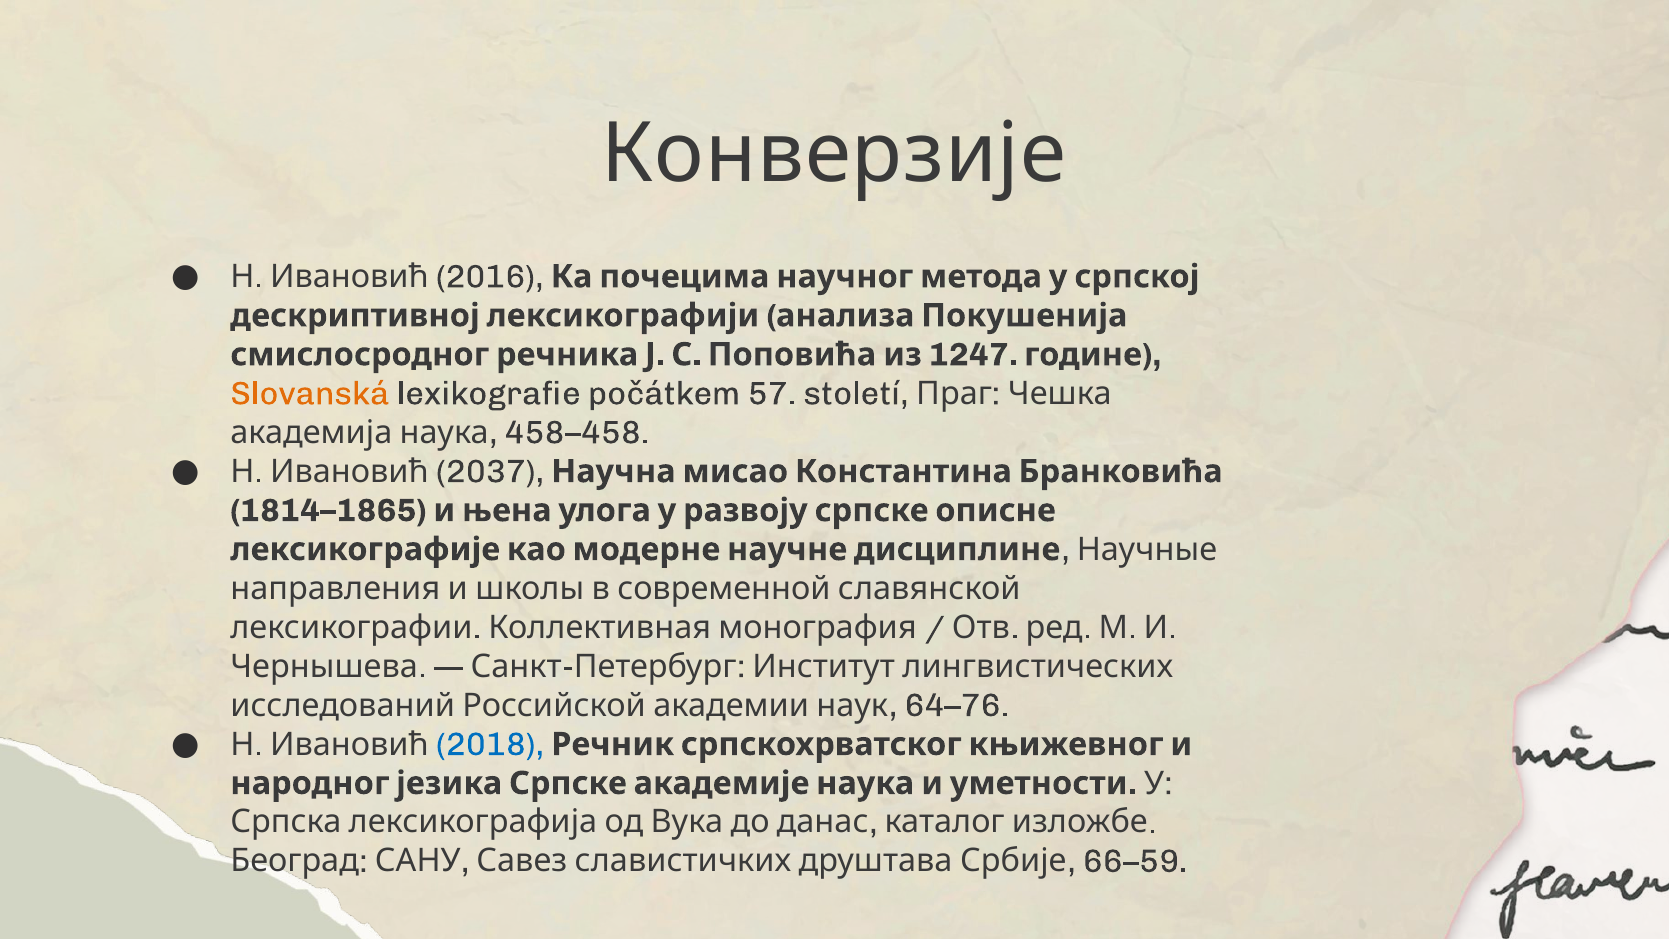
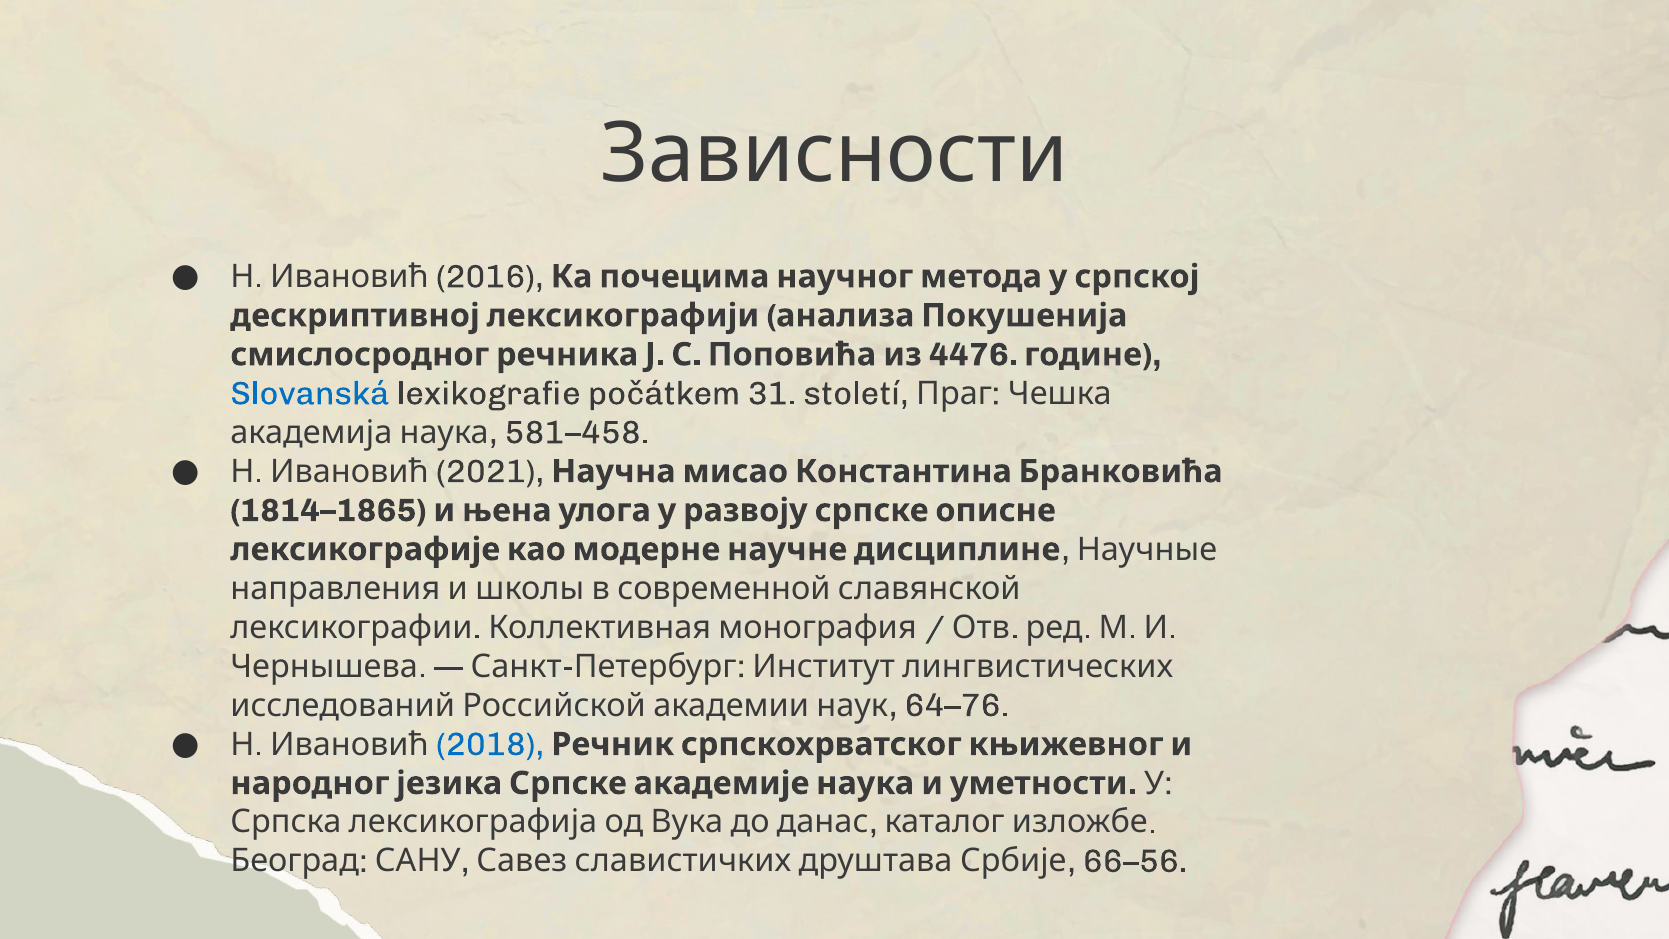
Конверзије: Конверзије -> Зависности (834, 154)
1247: 1247 -> 4476 (973, 355)
Slovanská colour: orange -> blue (310, 394)
57: 57 -> 31 (772, 394)
458–458: 458–458 -> 581–458 (577, 432)
2037: 2037 -> 2021 (490, 471)
66–59: 66–59 -> 66–56 (1135, 861)
